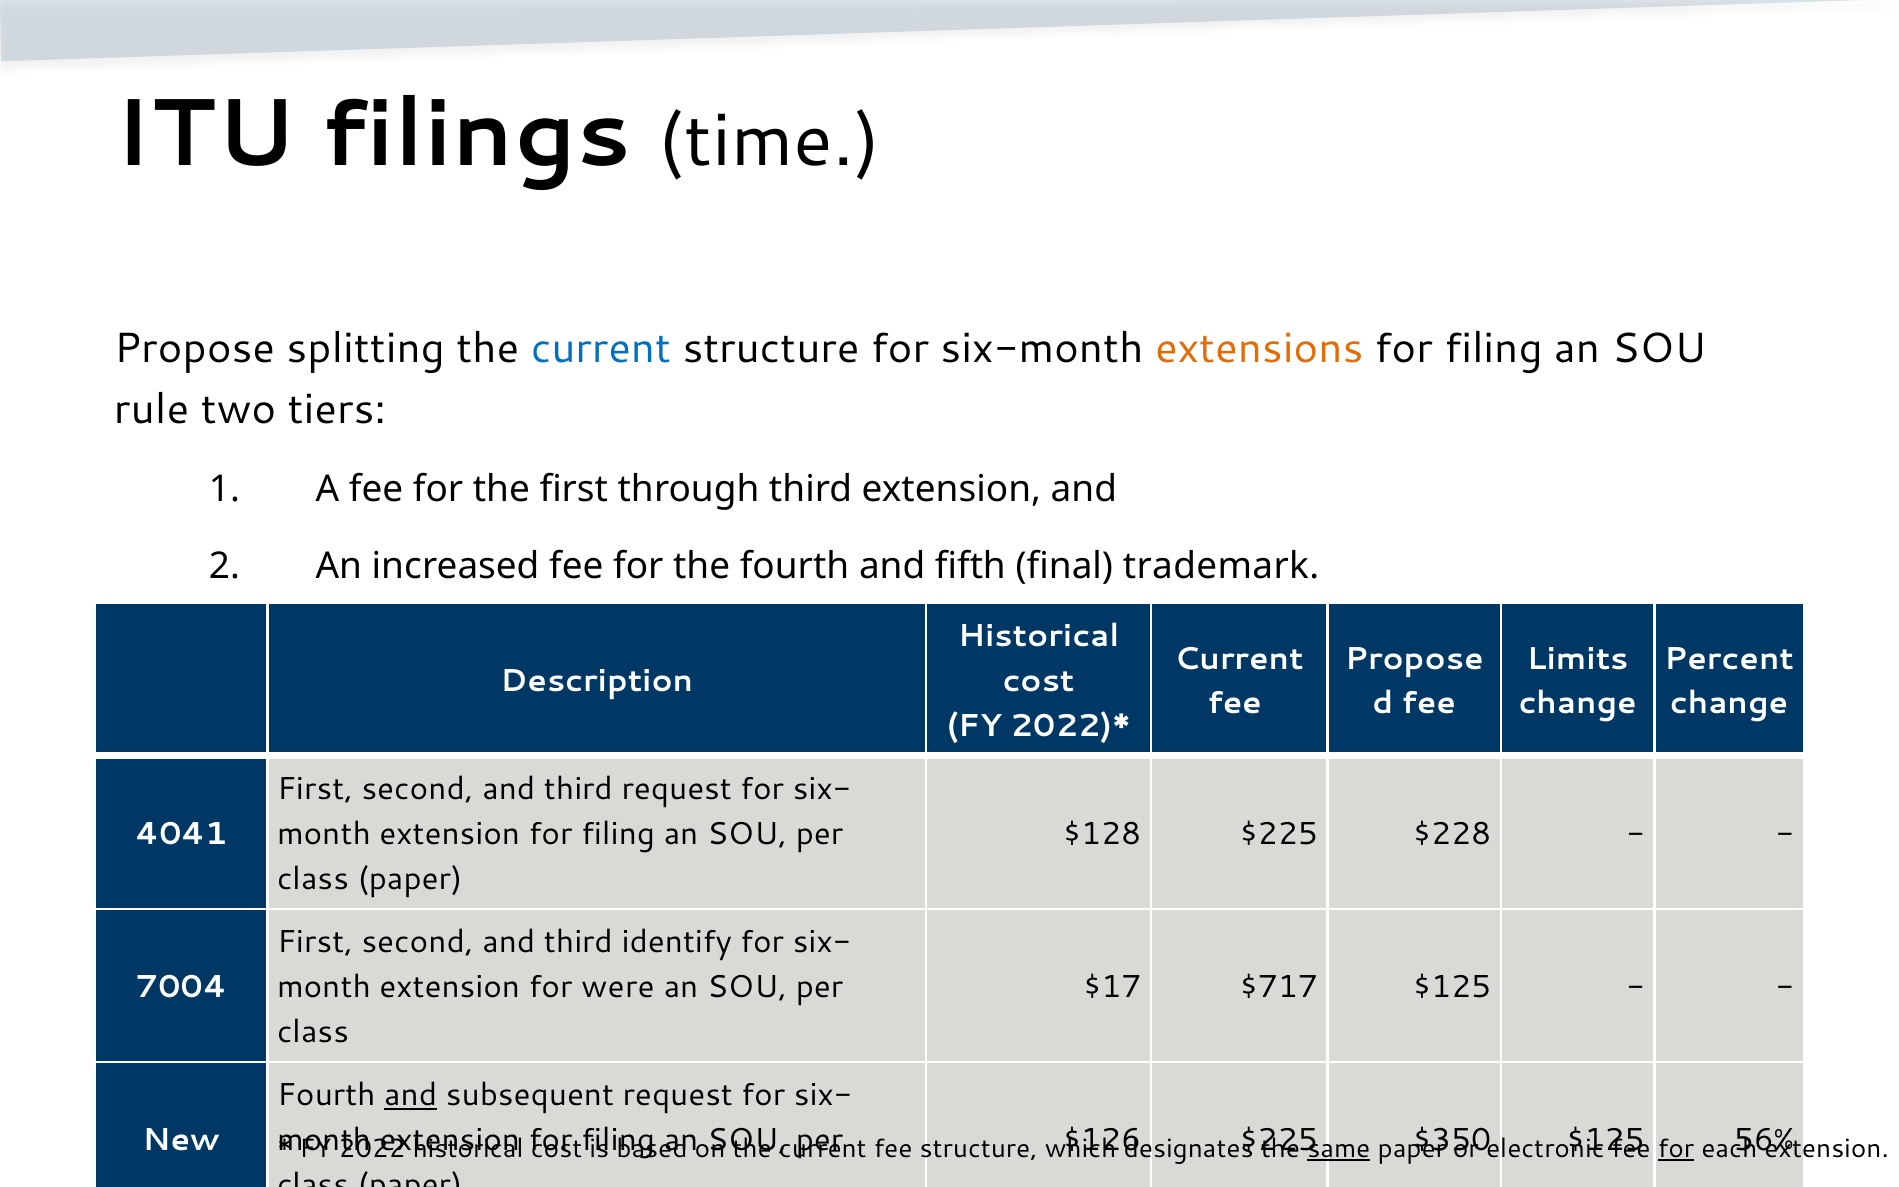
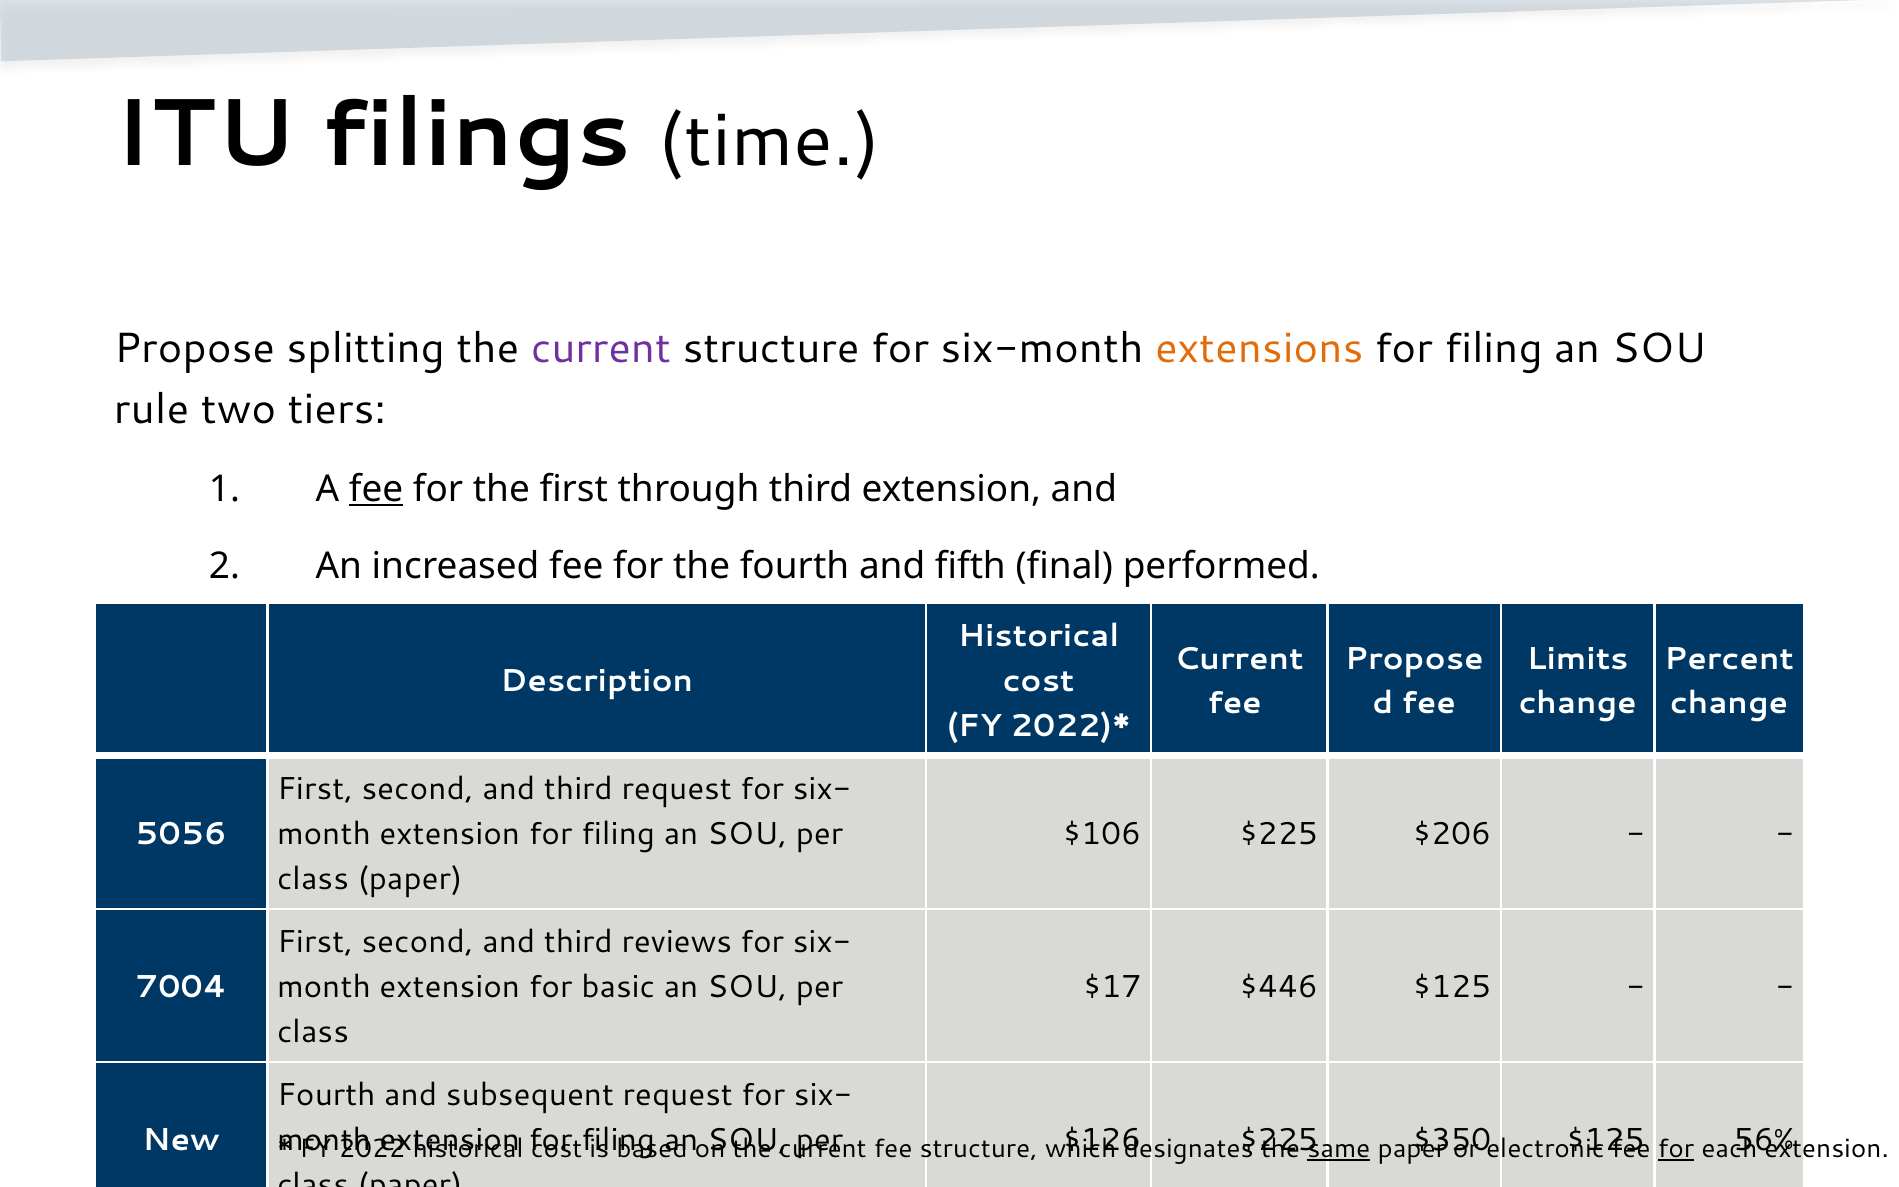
current colour: blue -> purple (601, 348)
fee underline: none -> present (376, 489)
trademark: trademark -> performed (1221, 566)
4041: 4041 -> 5056 (181, 834)
$128: $128 -> $106 (1102, 834)
$228: $228 -> $206 (1452, 834)
identify: identify -> reviews (677, 942)
were: were -> basic (618, 987)
$717: $717 -> $446 (1279, 987)
and underline: present -> none (411, 1095)
